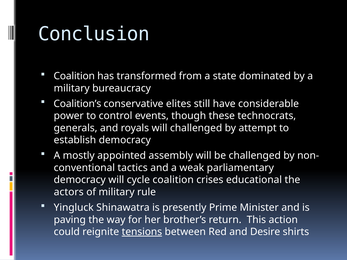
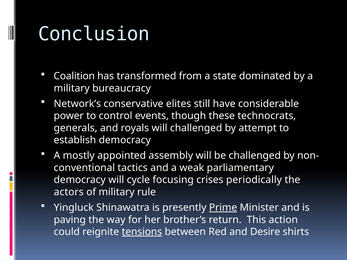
Coalition’s: Coalition’s -> Network’s (77, 104)
cycle coalition: coalition -> focusing (173, 180)
educational: educational -> periodically (254, 180)
Prime underline: none -> present (223, 208)
